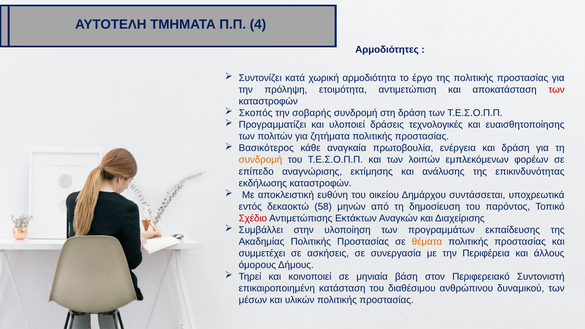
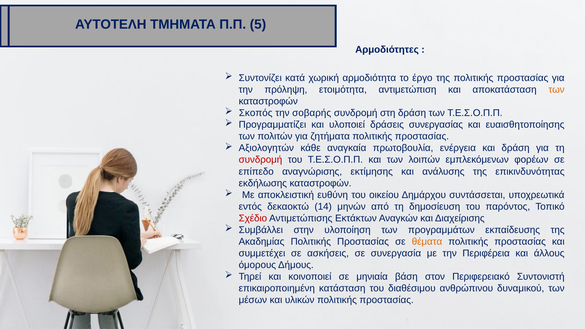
4: 4 -> 5 (258, 25)
των colour: red -> orange (557, 90)
τεχνολογικές: τεχνολογικές -> συνεργασίας (436, 125)
Βασικότερος: Βασικότερος -> Αξιολογητών (266, 148)
συνδρομή colour: orange -> red (260, 160)
58: 58 -> 14 (323, 207)
